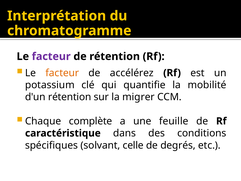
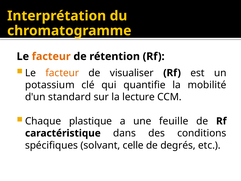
facteur colour: purple -> orange (51, 56)
accélérez: accélérez -> visualiser (132, 73)
d'un rétention: rétention -> standard (70, 97)
migrer: migrer -> lecture (139, 97)
complète: complète -> plastique (91, 121)
